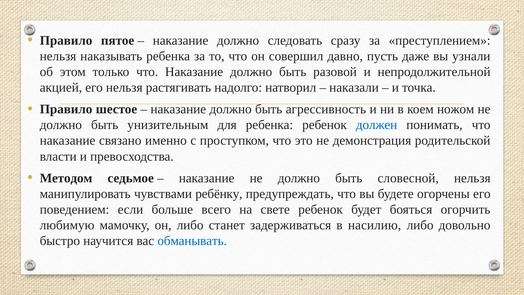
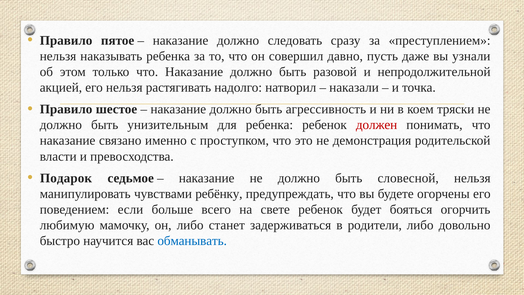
ножом: ножом -> тряски (456, 109)
должен colour: blue -> red (377, 125)
Методом: Методом -> Подарок (66, 178)
насилию: насилию -> родители (375, 225)
